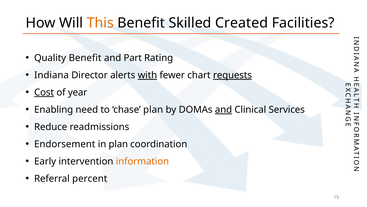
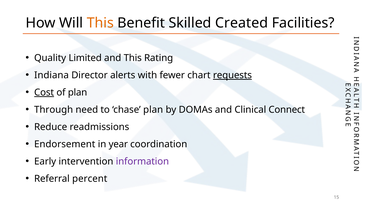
Quality Benefit: Benefit -> Limited (85, 58)
and Part: Part -> This (133, 58)
with underline: present -> none (147, 75)
of year: year -> plan (78, 92)
Enabling: Enabling -> Through (54, 109)
and underline: present -> none (223, 109)
Services: Services -> Connect (287, 109)
in plan: plan -> year (118, 144)
information colour: orange -> purple (142, 161)
